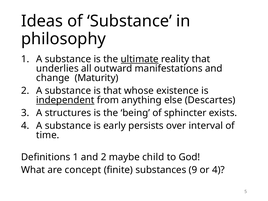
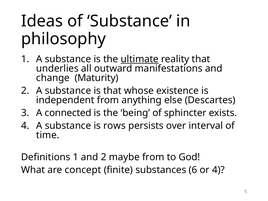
independent underline: present -> none (65, 100)
structures: structures -> connected (68, 113)
early: early -> rows (114, 126)
maybe child: child -> from (153, 157)
9: 9 -> 6 (193, 170)
